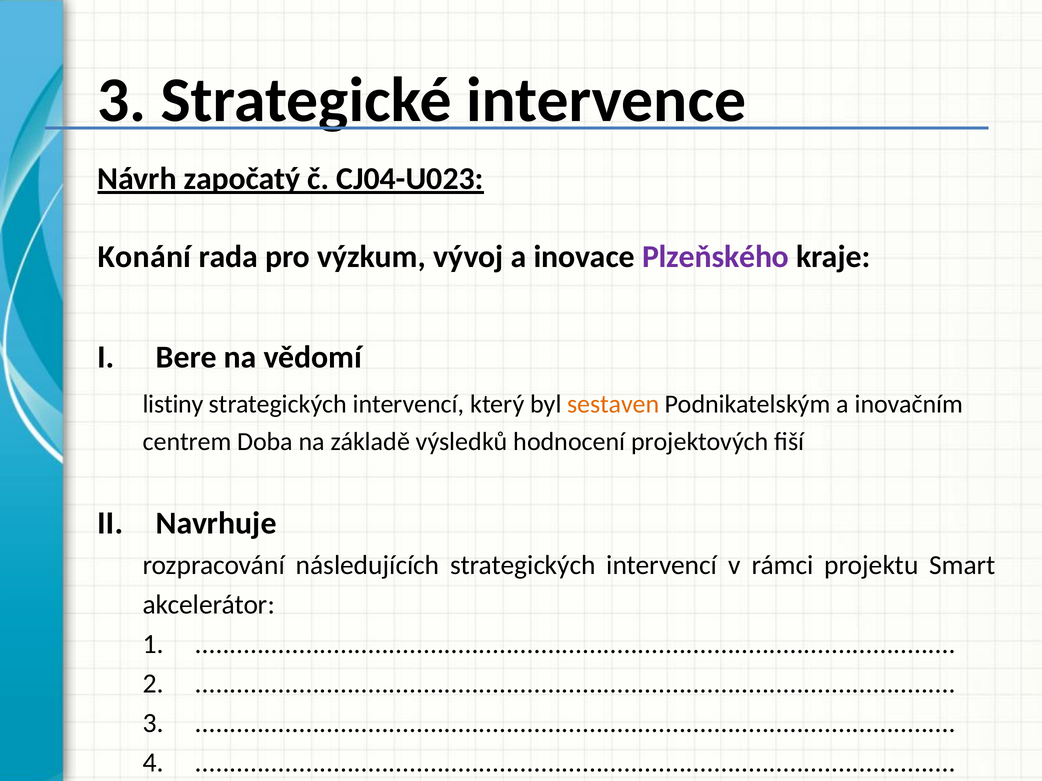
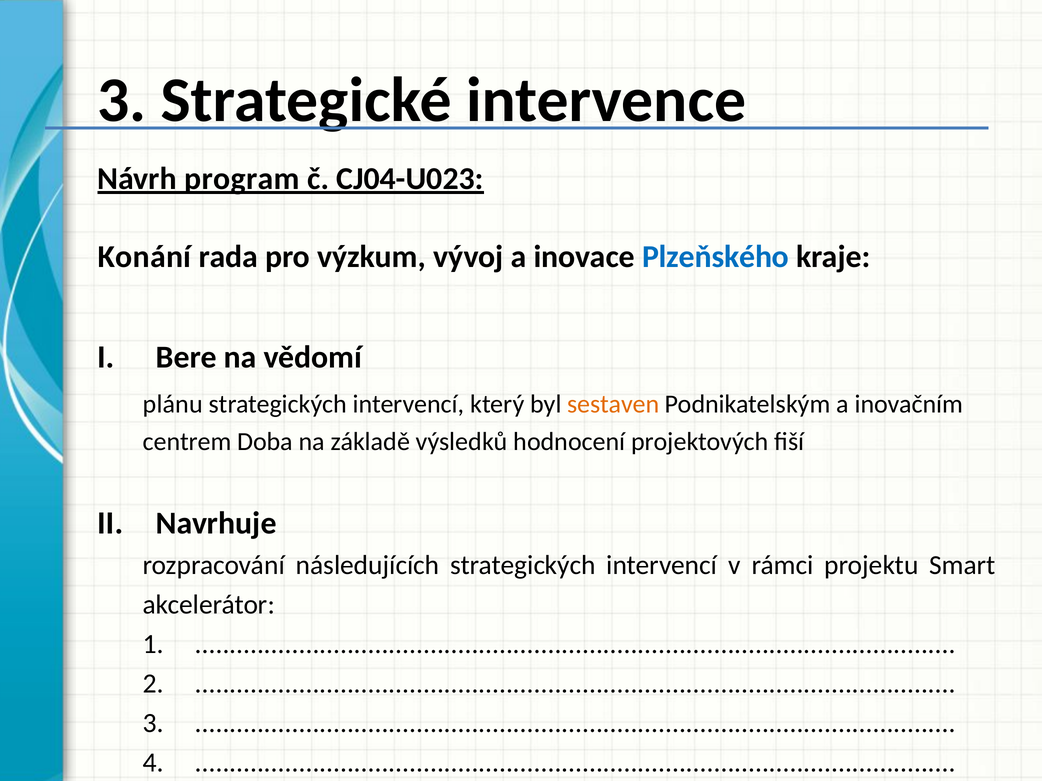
započatý: započatý -> program (242, 179)
Plzeňského colour: purple -> blue (716, 257)
listiny: listiny -> plánu (173, 404)
